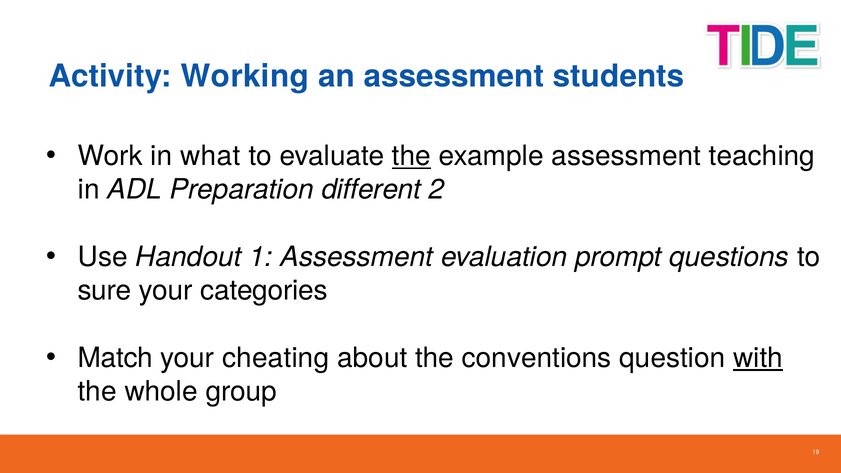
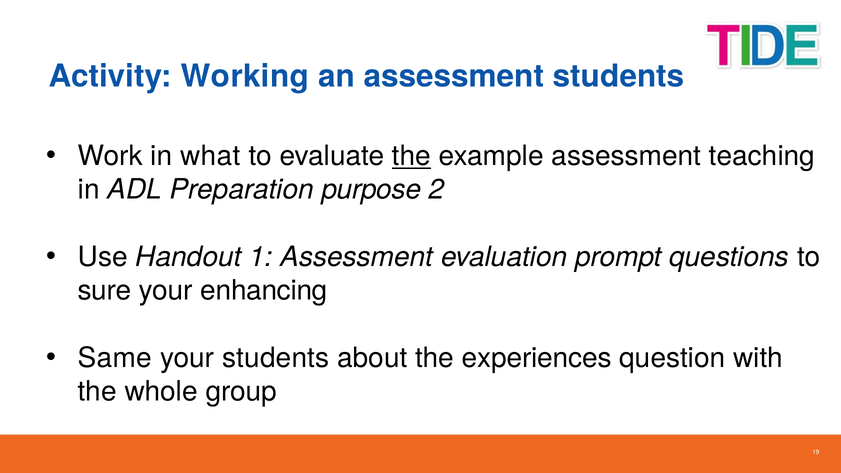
different: different -> purpose (371, 190)
categories: categories -> enhancing (264, 291)
Match: Match -> Same (115, 358)
your cheating: cheating -> students (276, 358)
conventions: conventions -> experiences (537, 358)
with underline: present -> none (758, 358)
